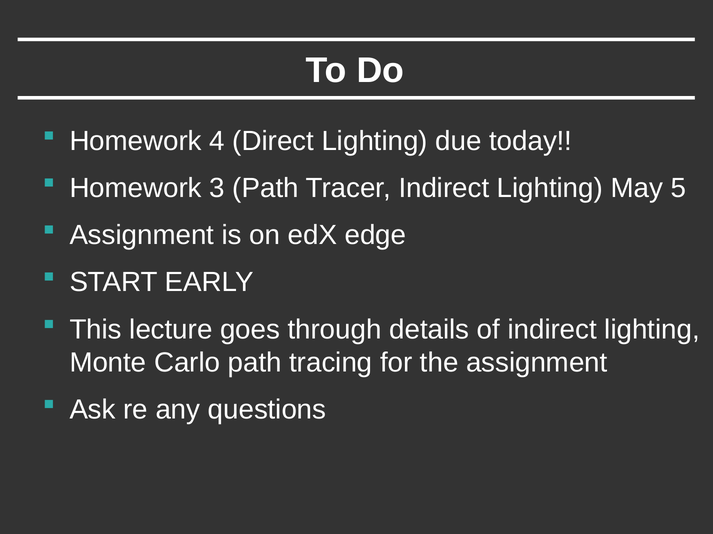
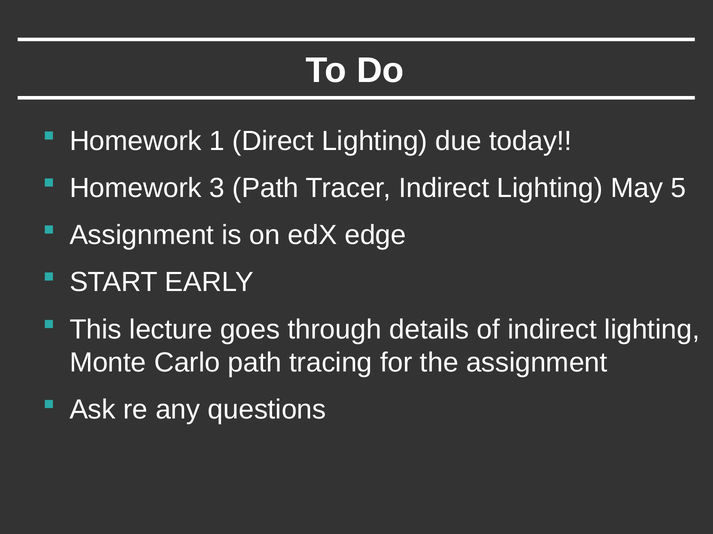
4: 4 -> 1 (217, 141)
